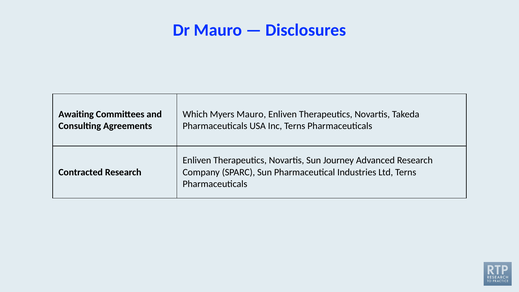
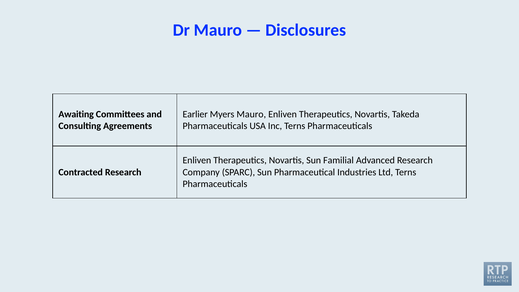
Which: Which -> Earlier (195, 114)
Journey: Journey -> Familial (339, 160)
